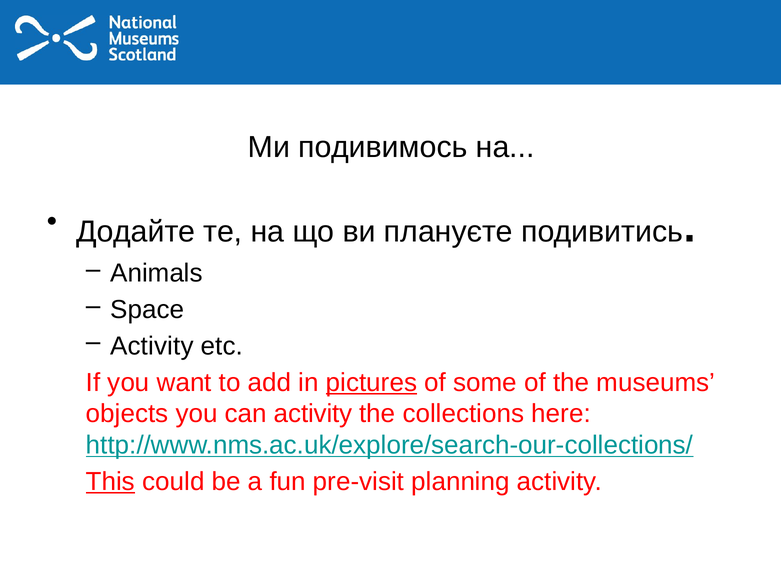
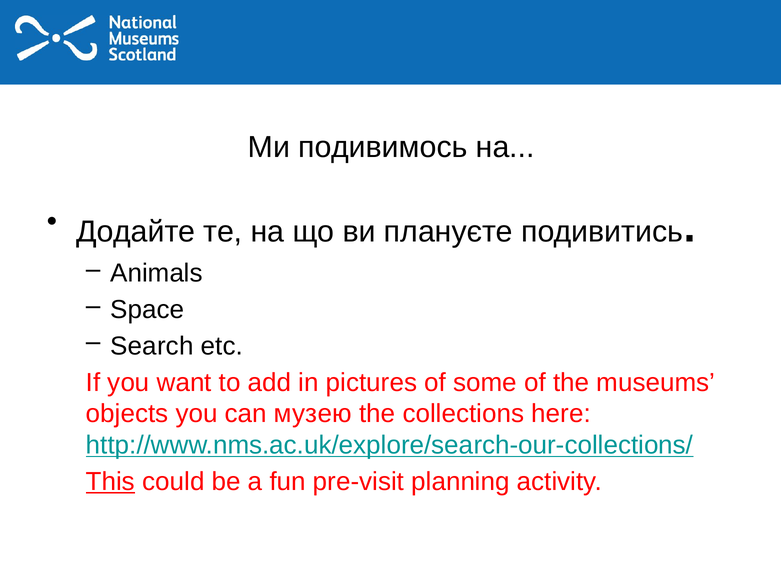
Activity: Activity -> Search (152, 346)
pictures underline: present -> none (372, 382)
can activity: activity -> музею (313, 414)
